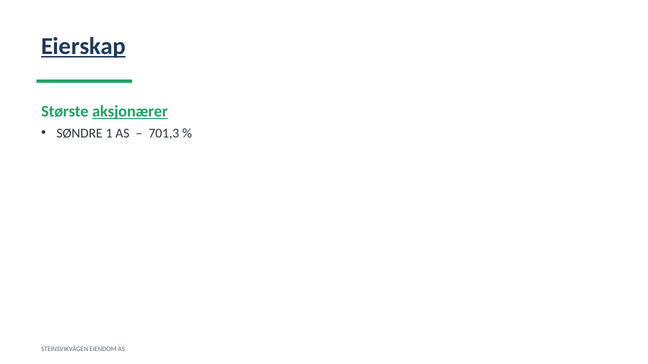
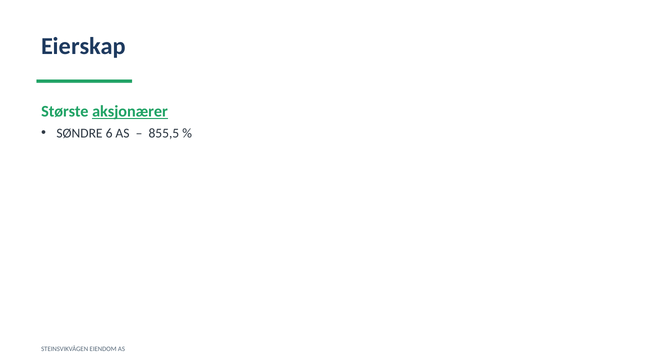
Eierskap underline: present -> none (83, 46)
1: 1 -> 6 (109, 133)
701,3: 701,3 -> 855,5 (164, 133)
